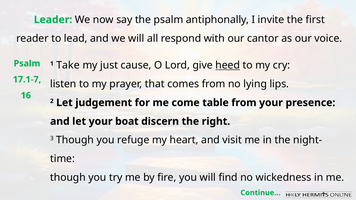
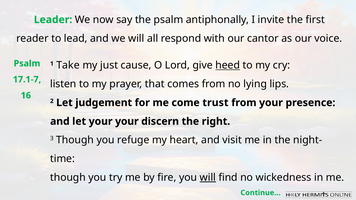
table: table -> trust (215, 103)
your boat: boat -> your (127, 122)
will underline: none -> present (208, 178)
